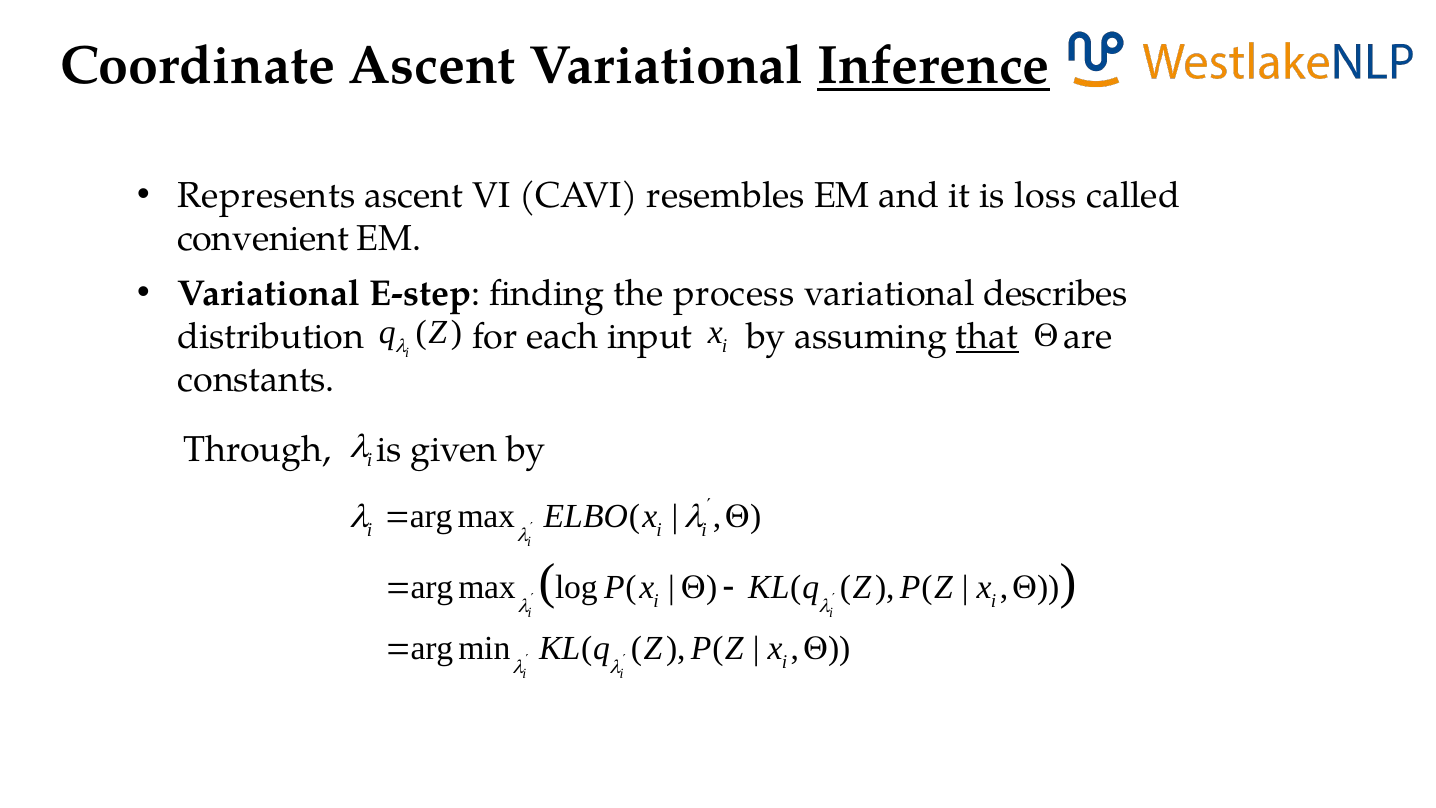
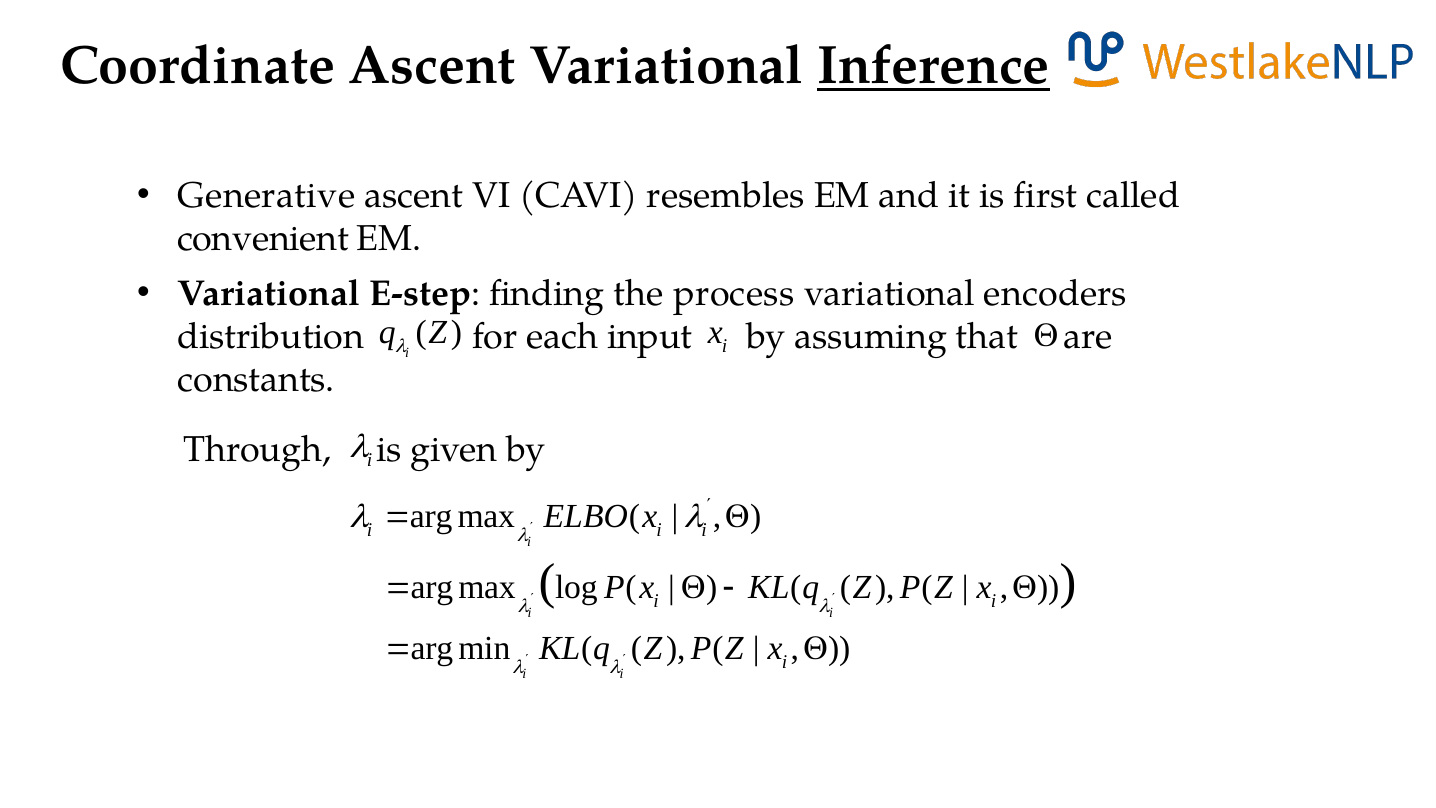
Represents: Represents -> Generative (266, 195)
loss: loss -> first (1046, 195)
describes: describes -> encoders (1055, 293)
that underline: present -> none (987, 337)
